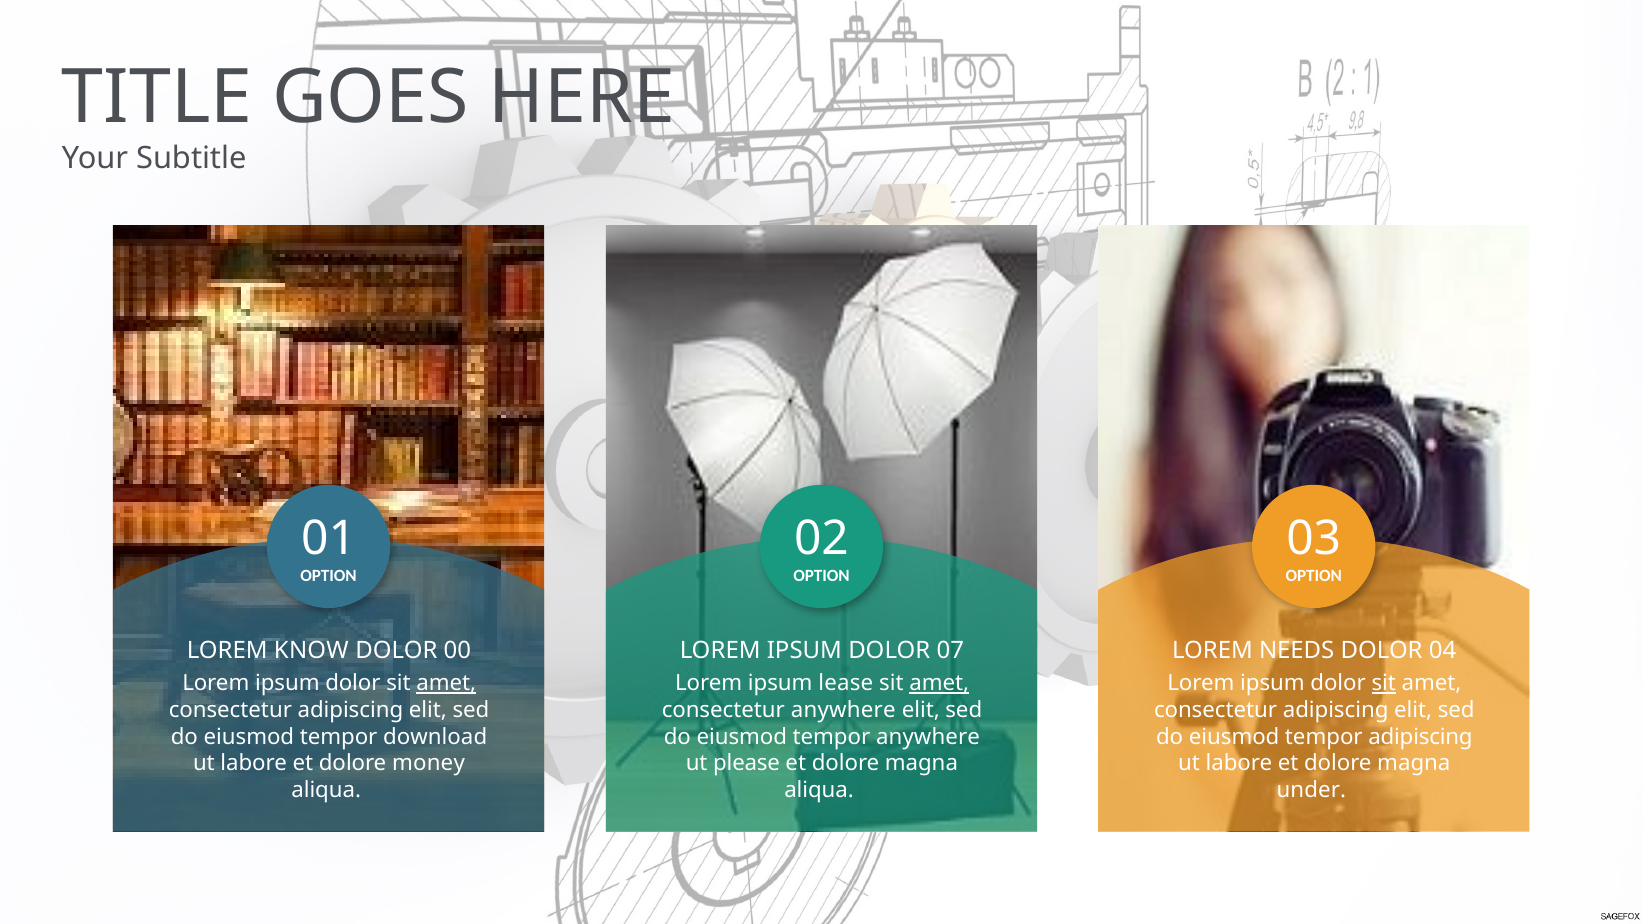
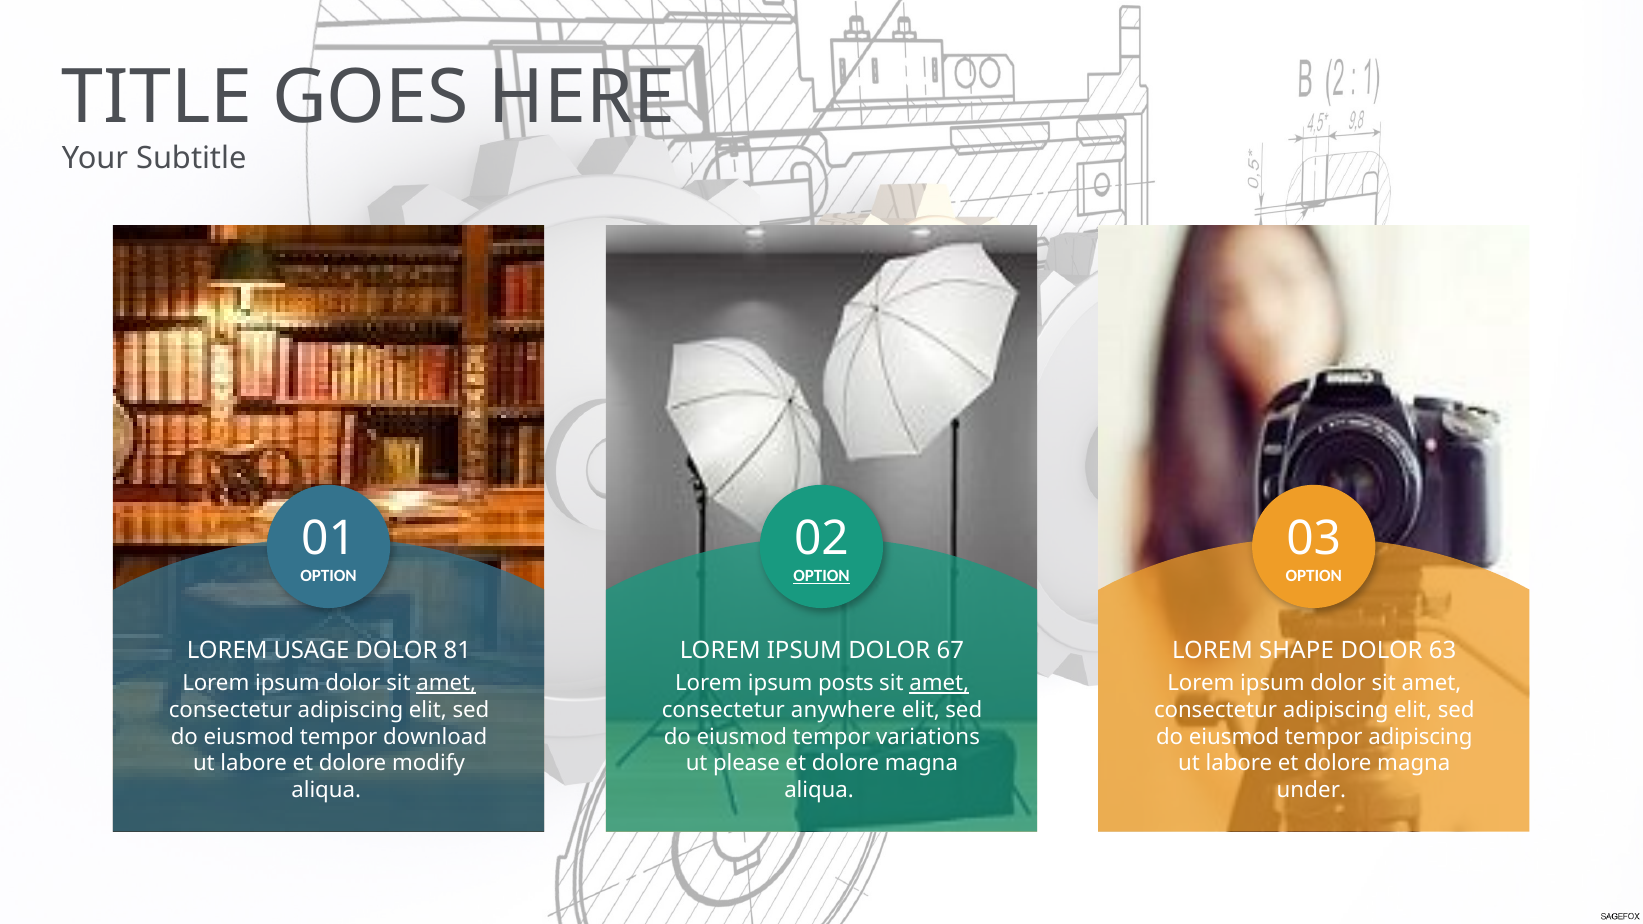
OPTION underline: none -> present (821, 576)
KNOW: KNOW -> USAGE (312, 651)
00: 00 -> 81 (457, 651)
07: 07 -> 67 (950, 651)
NEEDS: NEEDS -> SHAPE (1297, 651)
04: 04 -> 63 (1443, 651)
lease: lease -> posts (846, 683)
sit underline: present -> none (1384, 683)
tempor anywhere: anywhere -> variations (928, 737)
money: money -> modify (429, 764)
